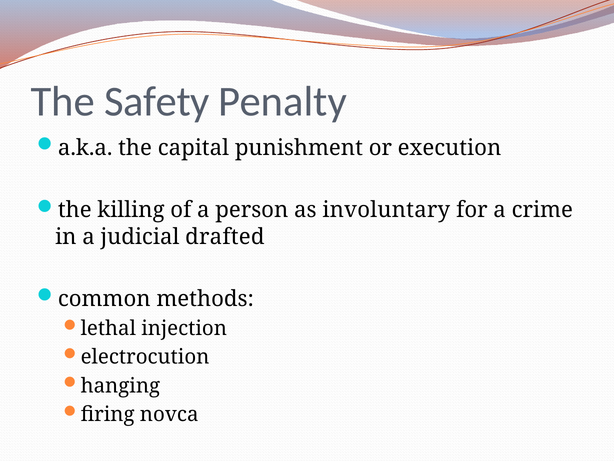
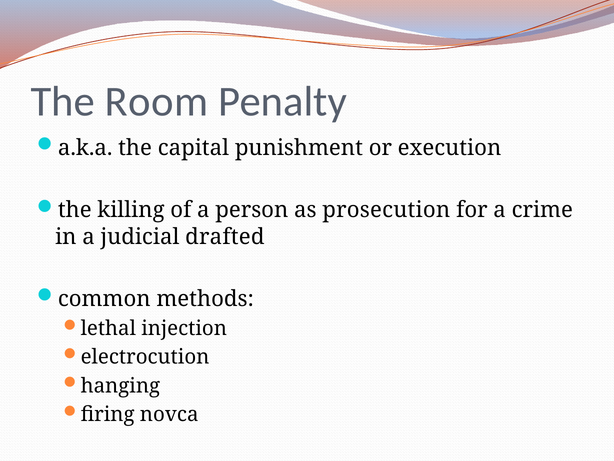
Safety: Safety -> Room (157, 101)
involuntary: involuntary -> prosecution (386, 210)
